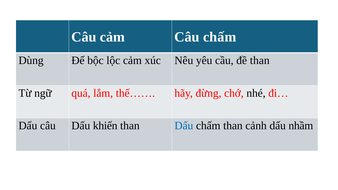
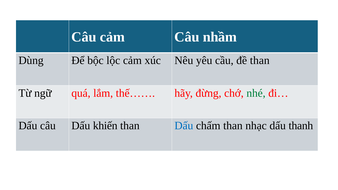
Câu chấm: chấm -> nhầm (220, 37)
nhé colour: black -> green (256, 93)
cảnh: cảnh -> nhạc (256, 126)
nhầm: nhầm -> thanh (301, 126)
